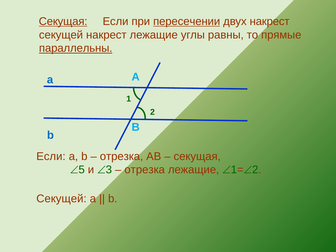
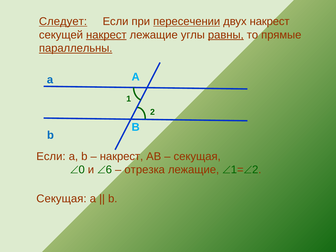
Секущая: Секущая -> Следует (63, 21)
накрест underline: none -> present (106, 35)
равны underline: none -> present (226, 35)
отрезка: отрезка -> накрест (122, 156)
5: 5 -> 0 (82, 170)
3: 3 -> 6 (109, 170)
Секущей: Секущей -> Секущая (61, 199)
